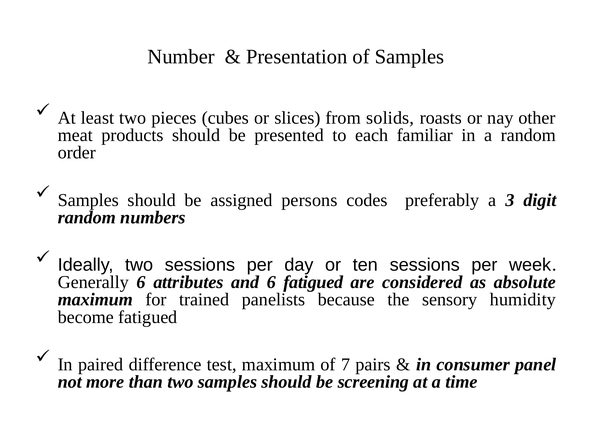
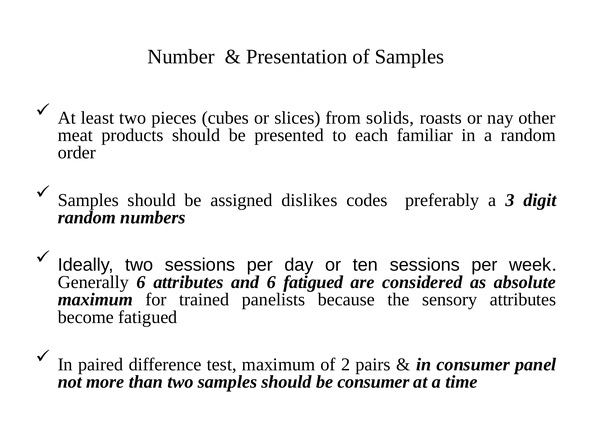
persons: persons -> dislikes (309, 200)
sensory humidity: humidity -> attributes (523, 300)
7: 7 -> 2 (346, 364)
be screening: screening -> consumer (373, 382)
